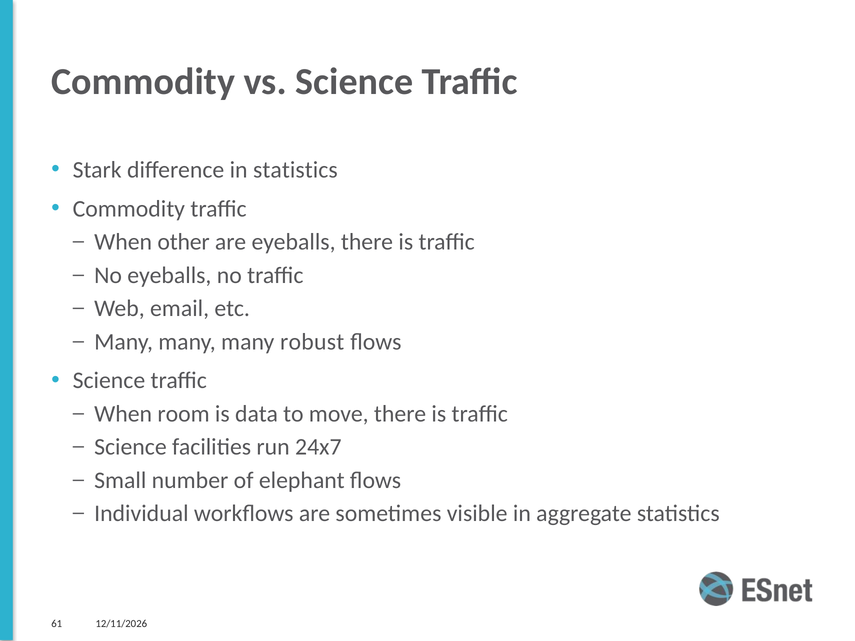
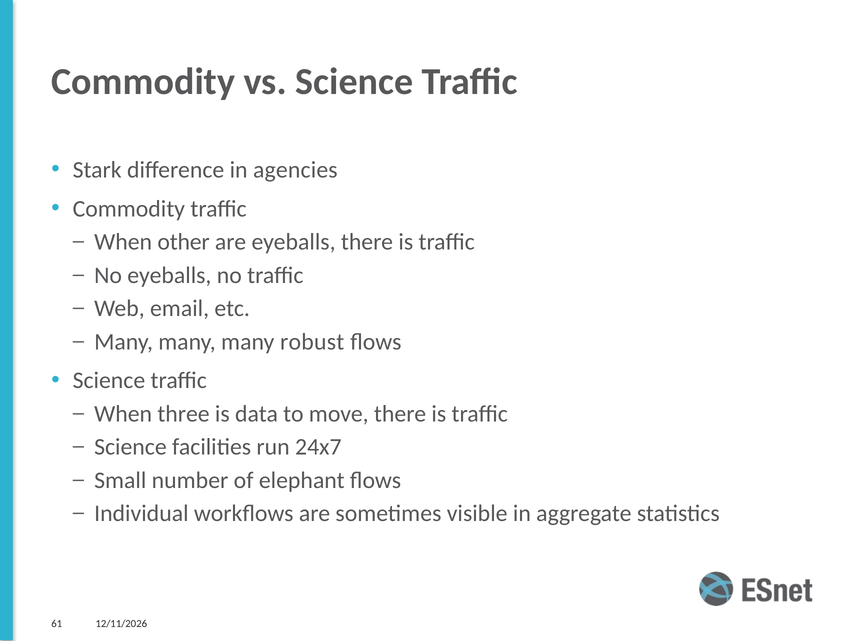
in statistics: statistics -> agencies (295, 170)
room: room -> three (184, 414)
